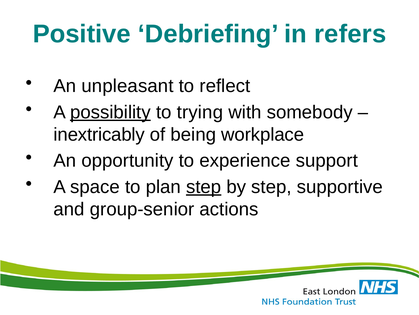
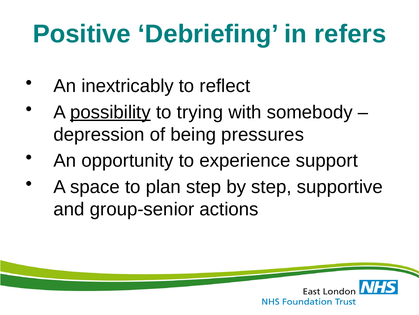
unpleasant: unpleasant -> inextricably (128, 86)
inextricably: inextricably -> depression (99, 134)
workplace: workplace -> pressures (263, 134)
step underline: present -> none (204, 186)
